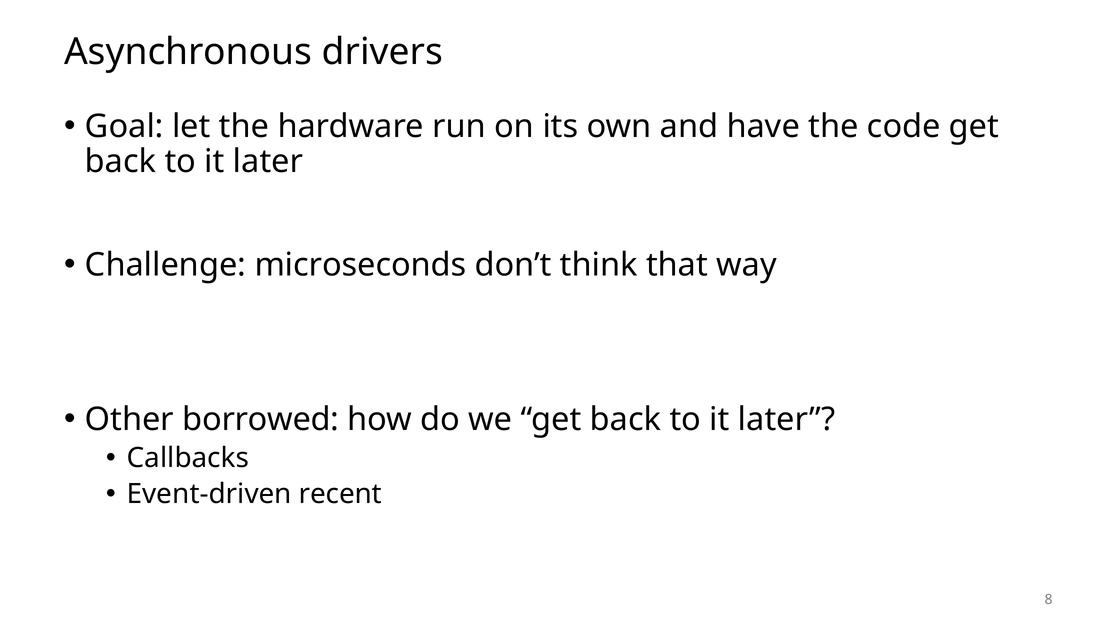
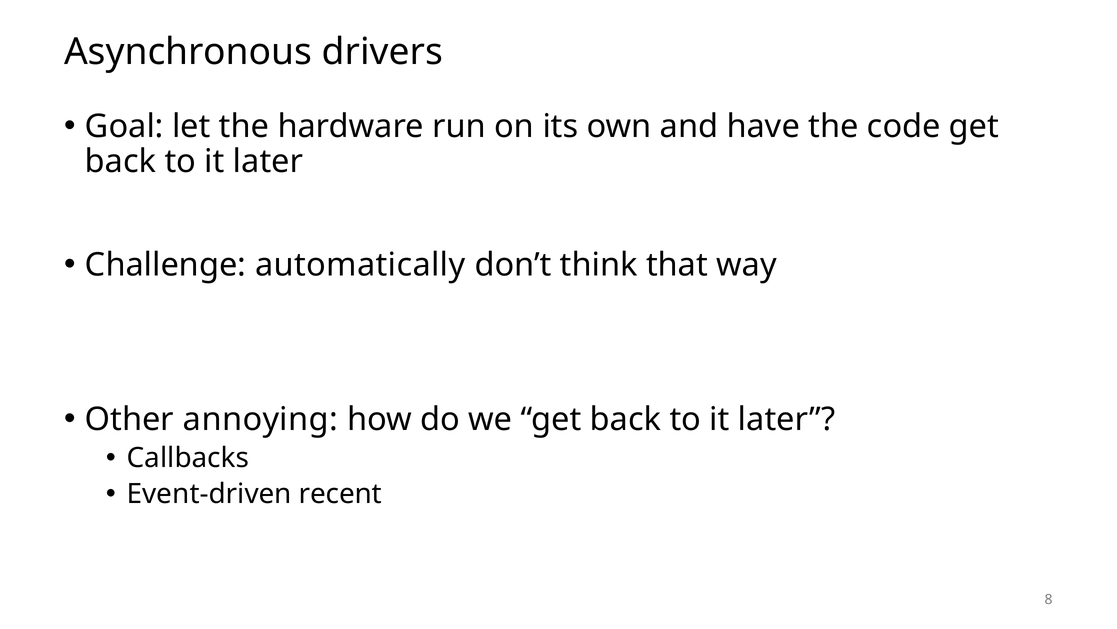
microseconds: microseconds -> automatically (360, 264)
borrowed: borrowed -> annoying (260, 419)
